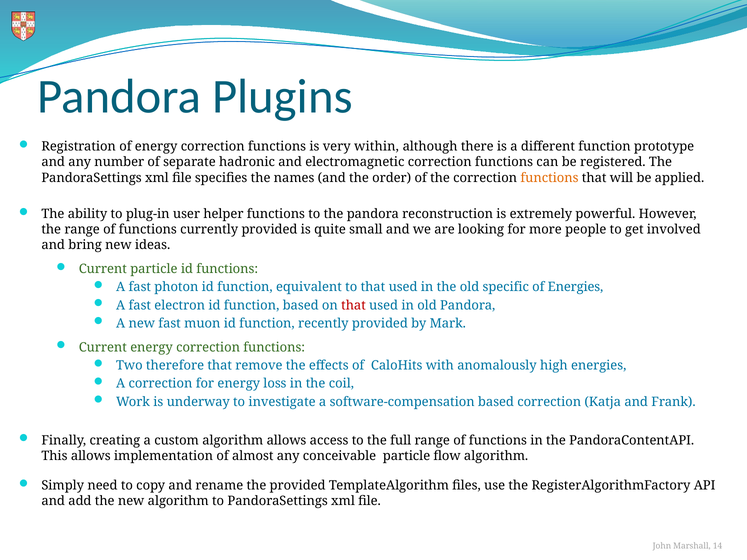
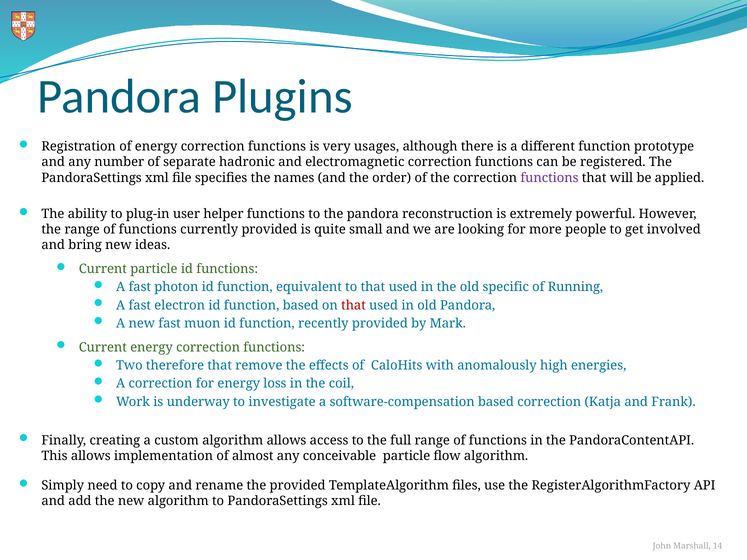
within: within -> usages (377, 147)
functions colour: orange -> purple (549, 178)
of Energies: Energies -> Running (575, 287)
